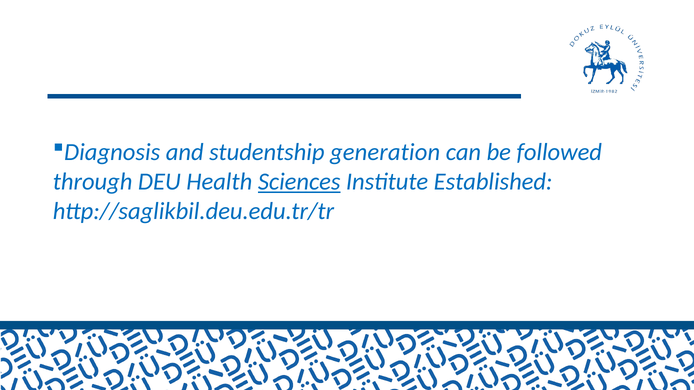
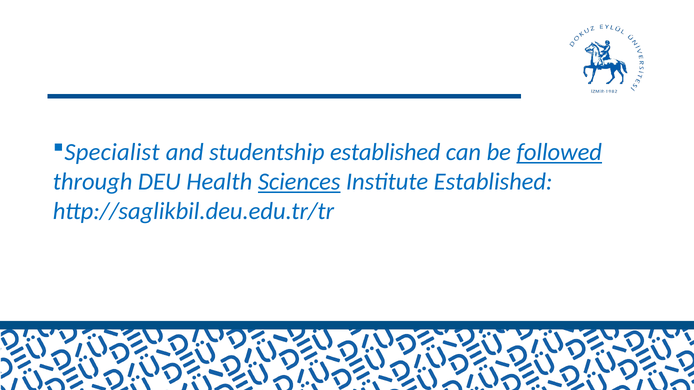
Diagnosis: Diagnosis -> Specialist (112, 152)
studentship generation: generation -> established (385, 152)
followed underline: none -> present (559, 152)
